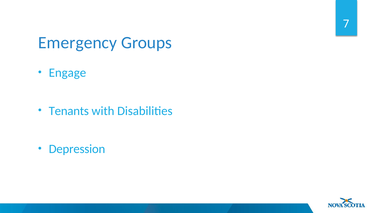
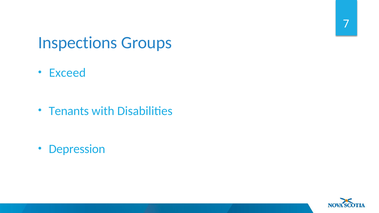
Emergency: Emergency -> Inspections (78, 43)
Engage: Engage -> Exceed (67, 73)
